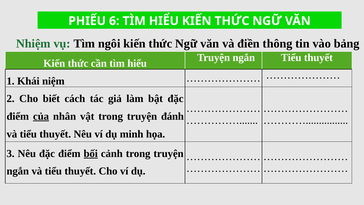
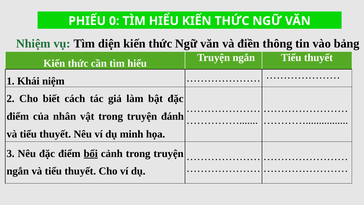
6: 6 -> 0 (114, 21)
ngôi: ngôi -> diện (109, 44)
của underline: present -> none (41, 116)
